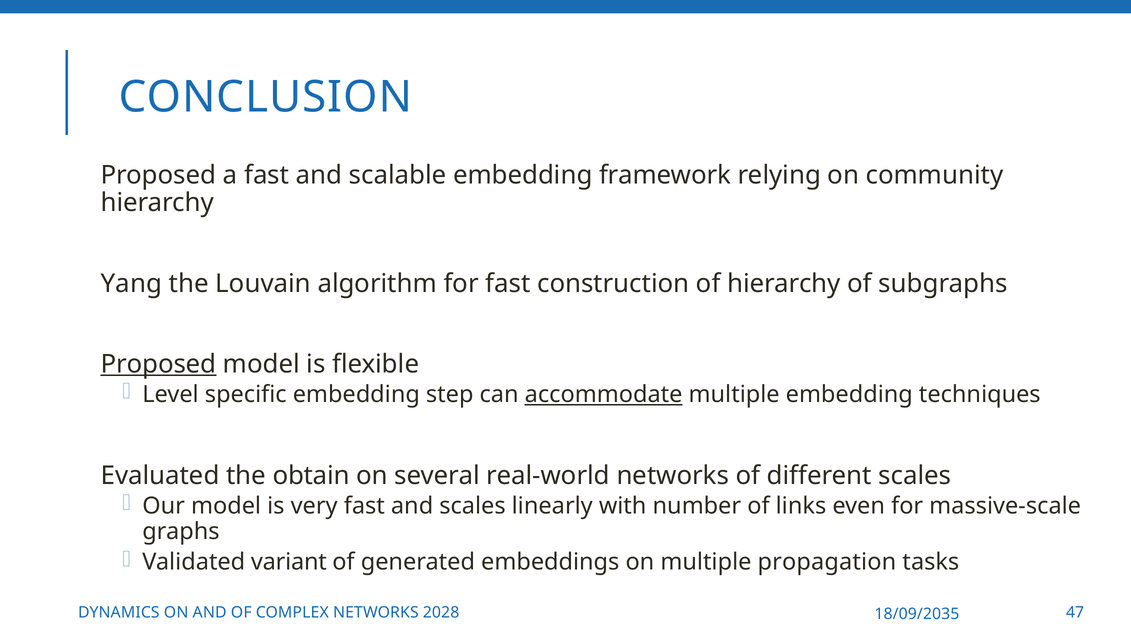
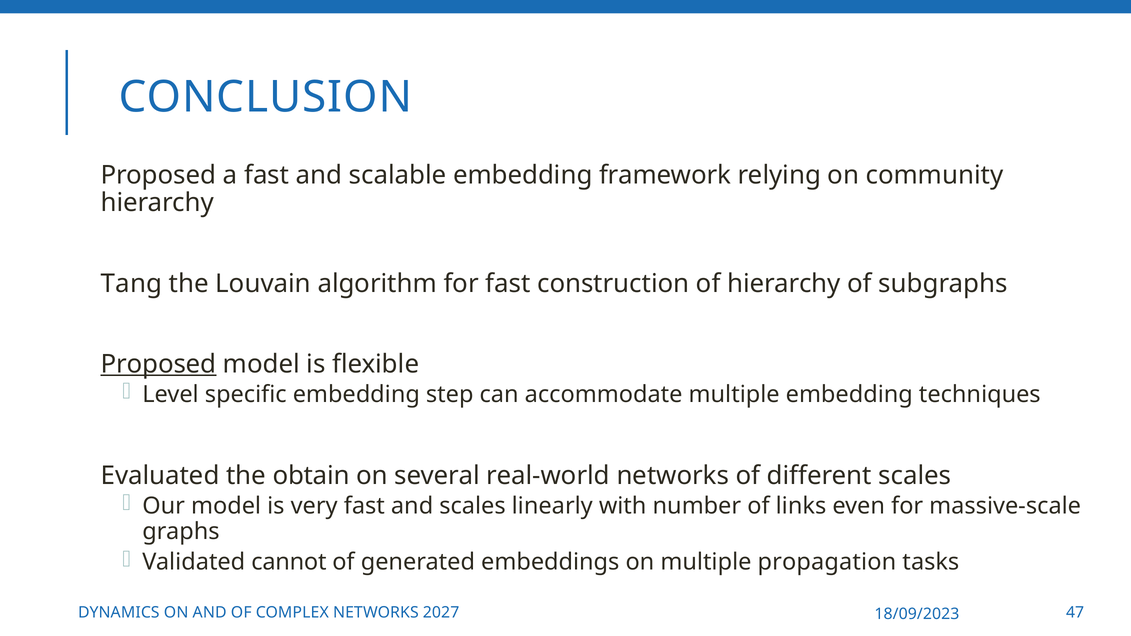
Yang: Yang -> Tang (131, 284)
accommodate underline: present -> none (604, 395)
variant: variant -> cannot (289, 562)
2028: 2028 -> 2027 (441, 613)
18/09/2035: 18/09/2035 -> 18/09/2023 (917, 614)
